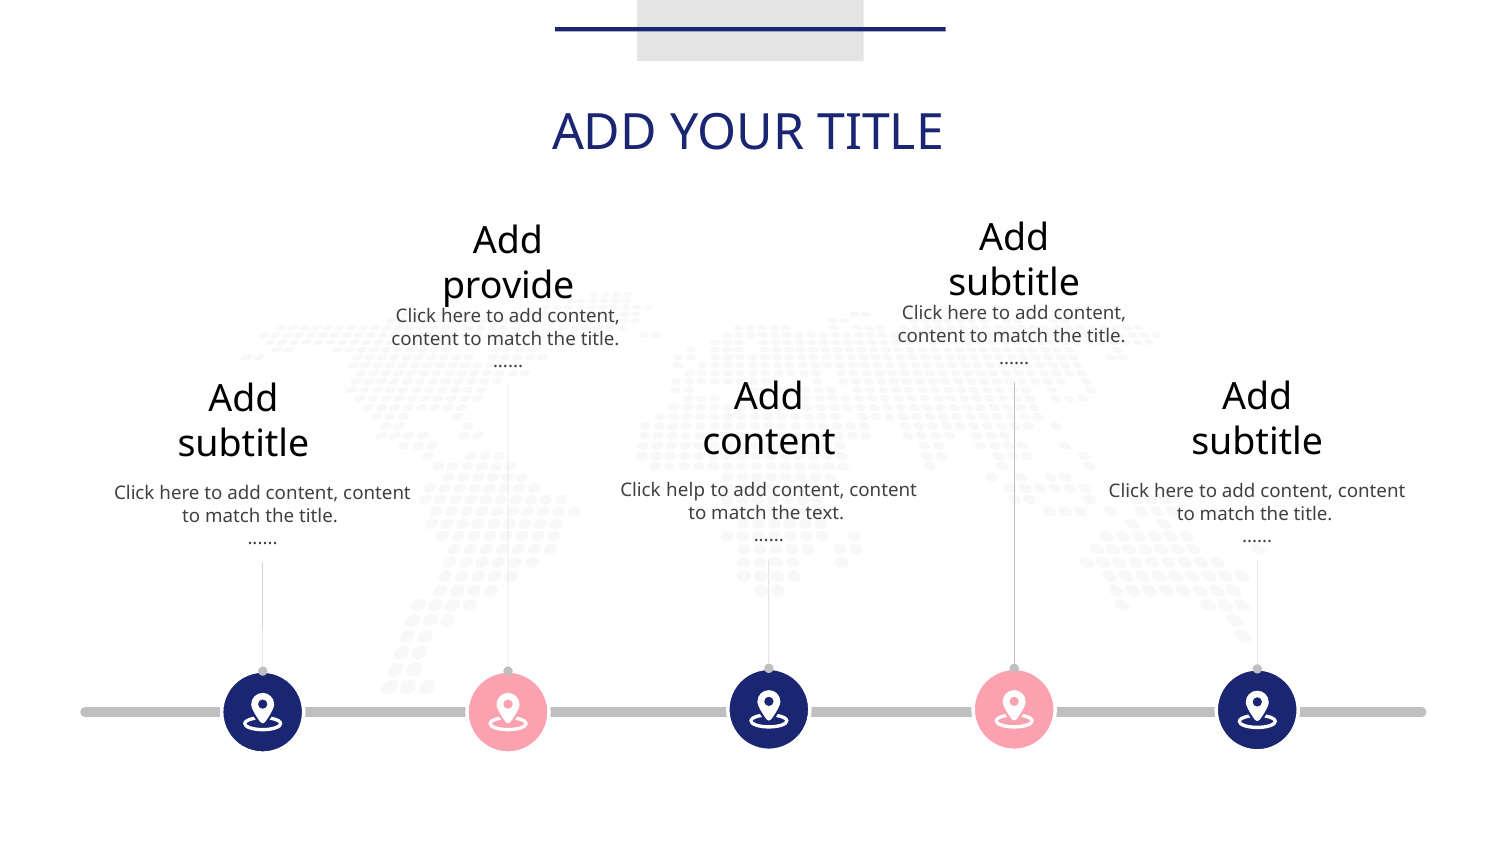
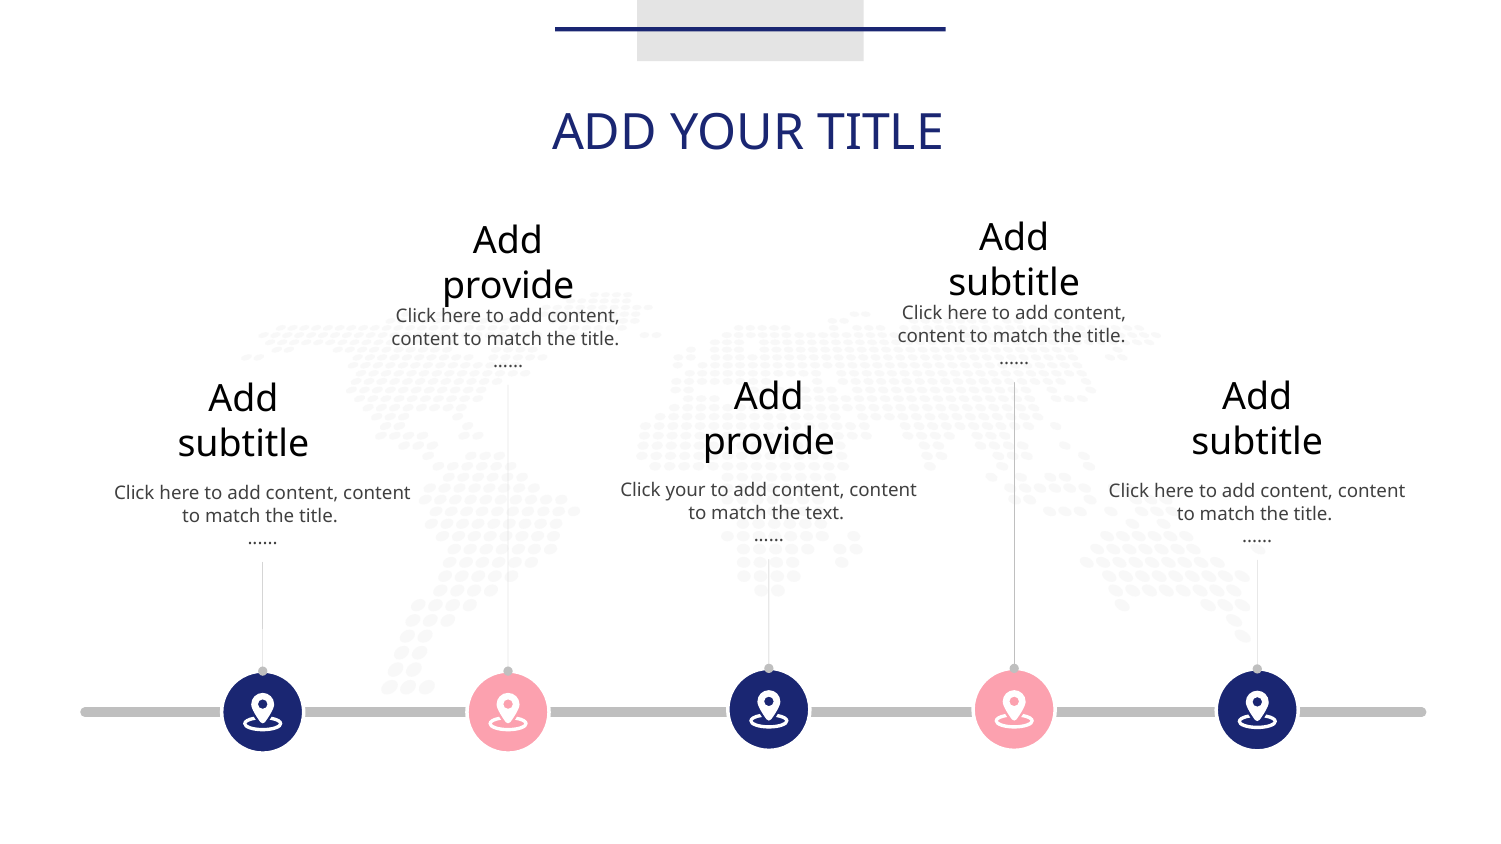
content: content -> provide (769, 442)
Click help: help -> your (686, 491)
